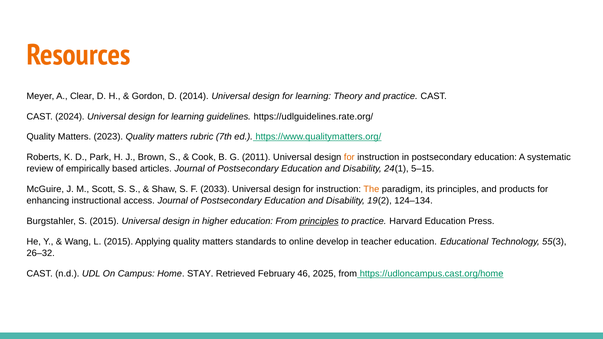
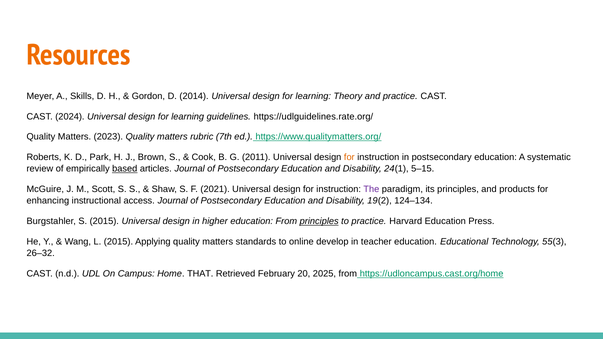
Clear: Clear -> Skills (82, 96)
based underline: none -> present (125, 169)
2033: 2033 -> 2021 (215, 189)
The colour: orange -> purple (371, 189)
STAY: STAY -> THAT (200, 274)
46: 46 -> 20 (304, 274)
